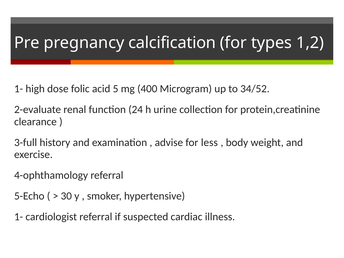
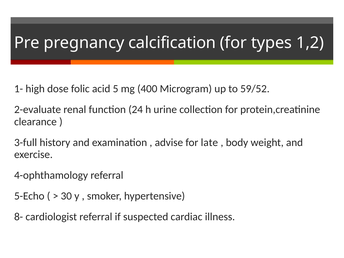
34/52: 34/52 -> 59/52 (255, 89)
less: less -> late (209, 142)
1-: 1- -> 8- (19, 217)
